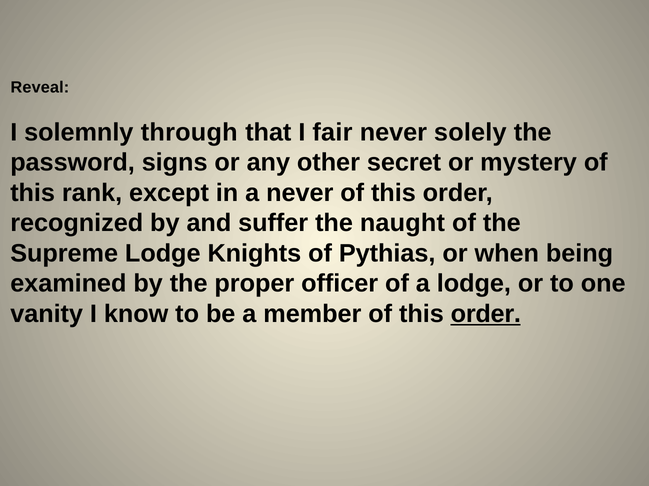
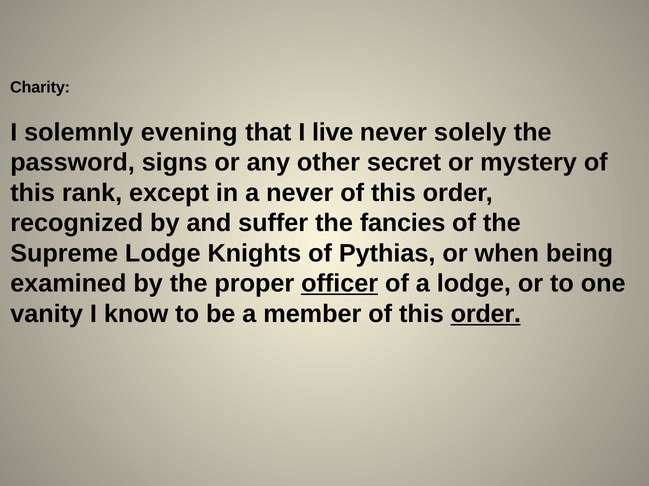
Reveal: Reveal -> Charity (40, 87)
through: through -> evening (189, 132)
fair: fair -> live (333, 132)
naught: naught -> fancies (403, 223)
officer underline: none -> present (340, 284)
